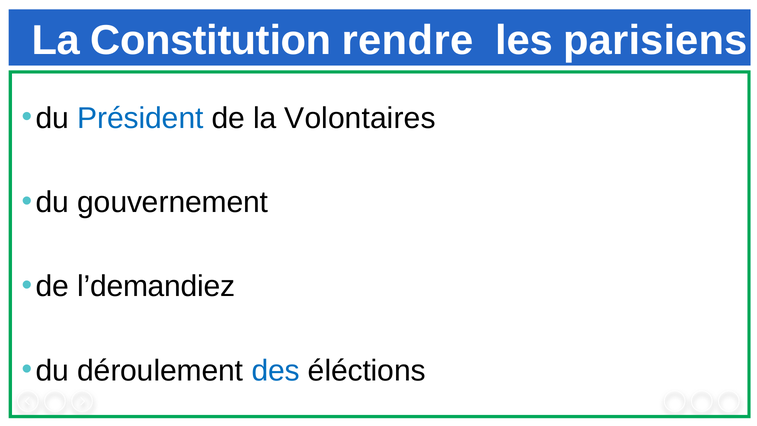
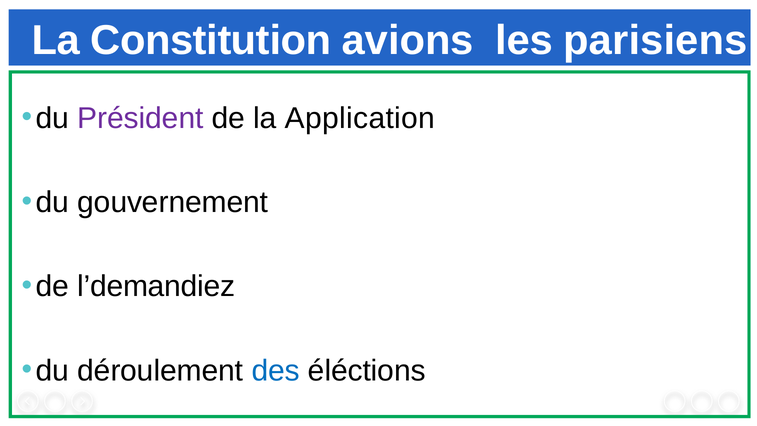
rendre: rendre -> avions (408, 40)
Président colour: blue -> purple (140, 118)
Volontaires: Volontaires -> Application (360, 118)
